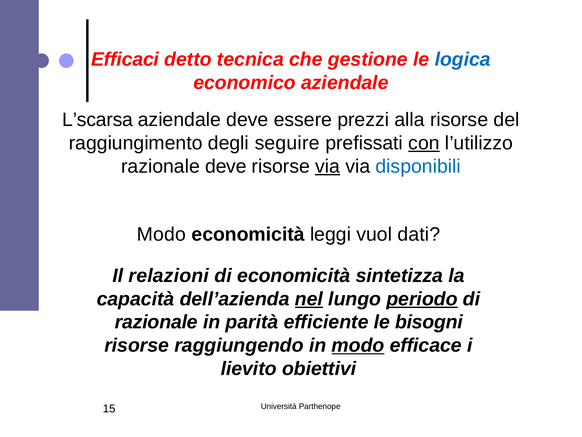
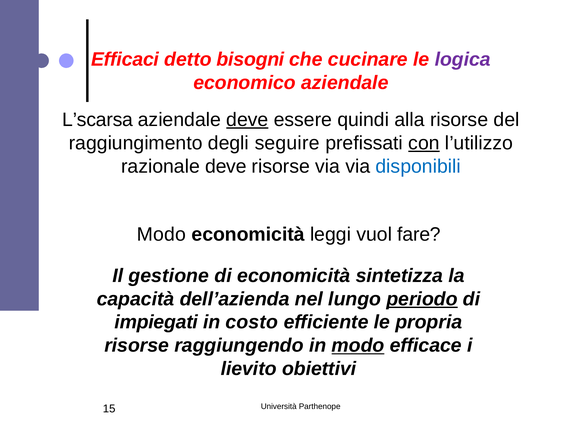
tecnica: tecnica -> bisogni (251, 60)
gestione: gestione -> cucinare (368, 60)
logica colour: blue -> purple (463, 60)
deve underline: none -> present (247, 120)
prezzi: prezzi -> quindi (363, 120)
via underline: present -> none (328, 166)
dati: dati -> fare (419, 234)
relazioni: relazioni -> gestione (169, 275)
nel underline: present -> none (309, 299)
razionale: razionale -> impiegati (156, 322)
parità: parità -> costo (252, 322)
bisogni: bisogni -> propria (429, 322)
